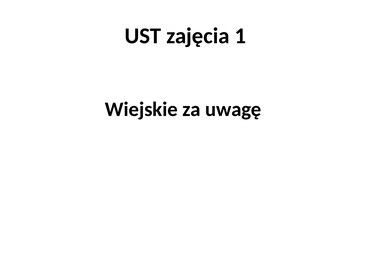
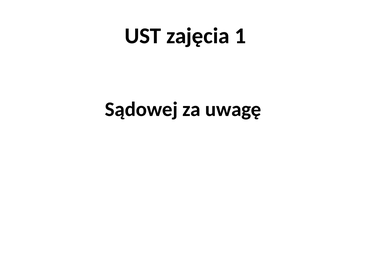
Wiejskie: Wiejskie -> Sądowej (141, 109)
